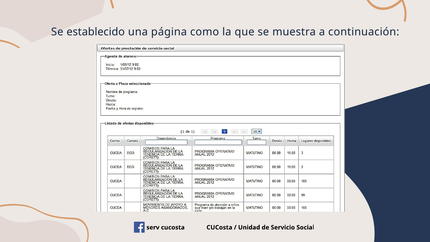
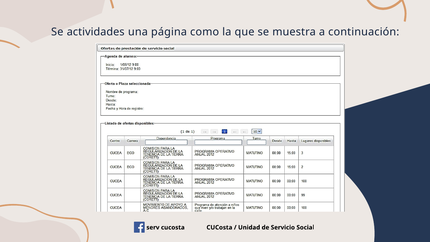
establecido: establecido -> actividades (96, 32)
